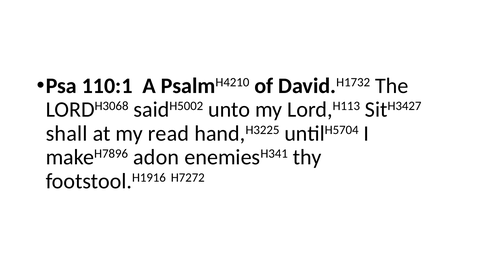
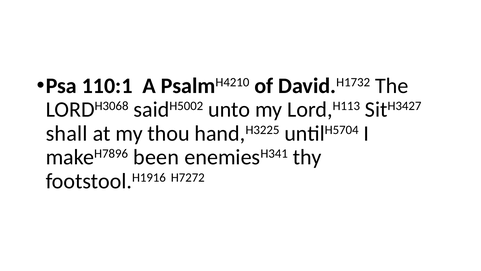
read: read -> thou (169, 133)
adon: adon -> been (156, 157)
